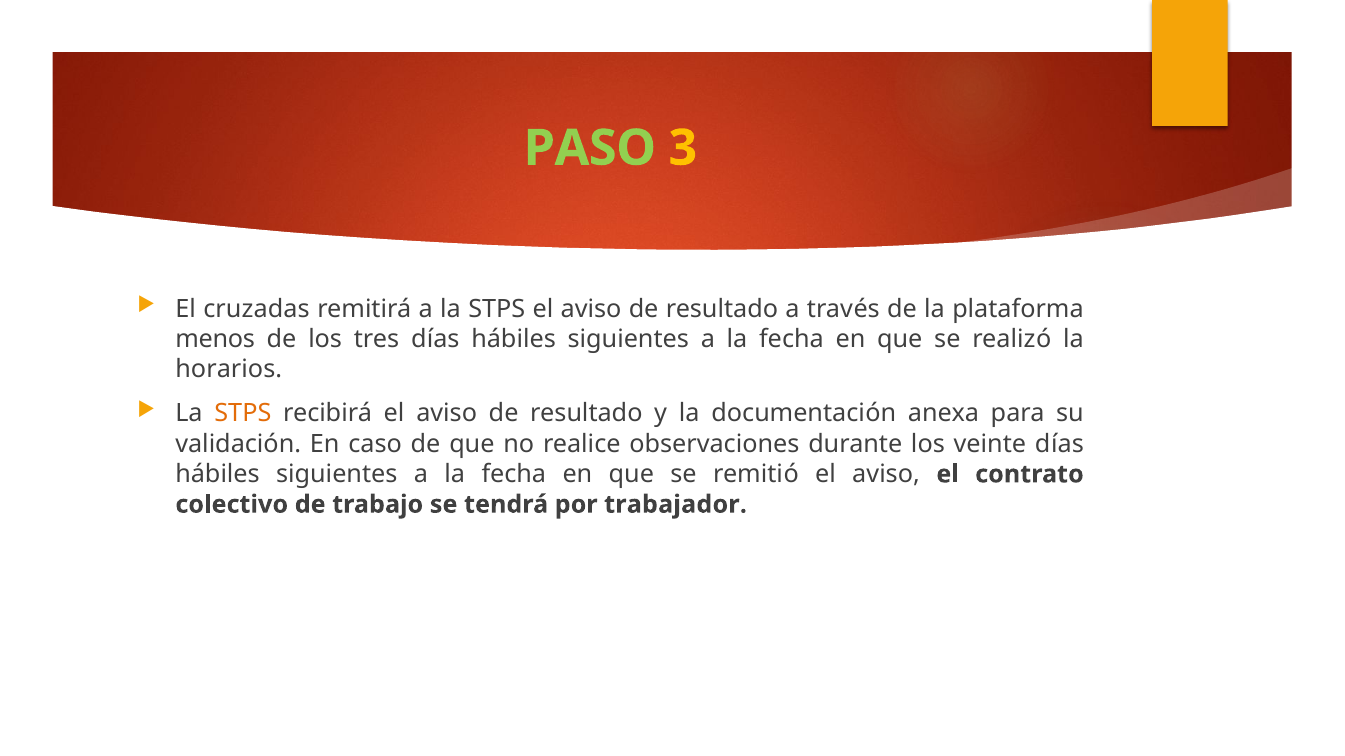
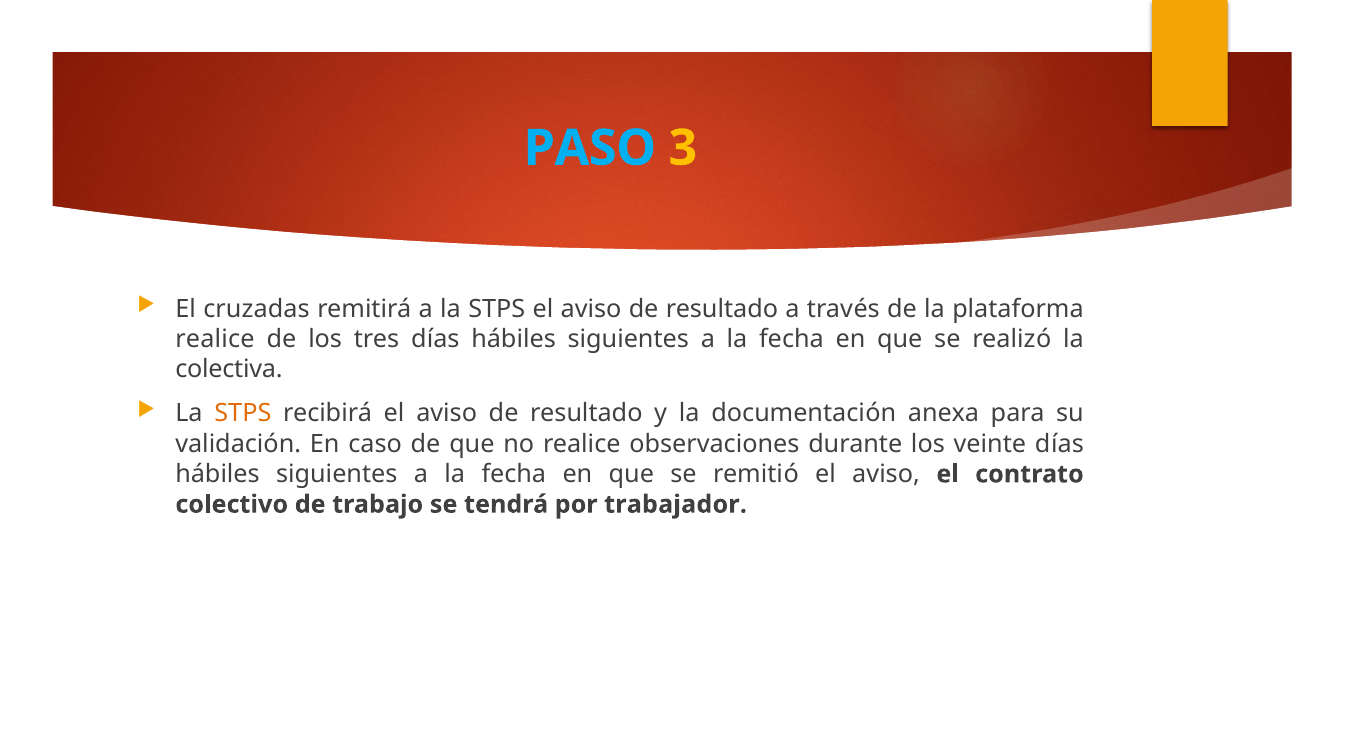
PASO colour: light green -> light blue (590, 148)
menos: menos -> realice (215, 339)
horarios: horarios -> colectiva (229, 370)
